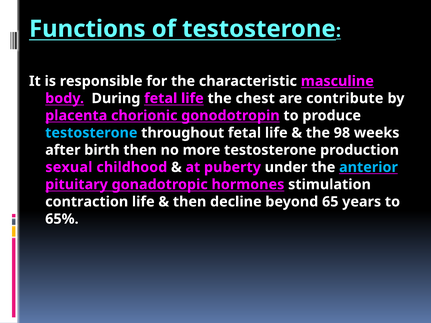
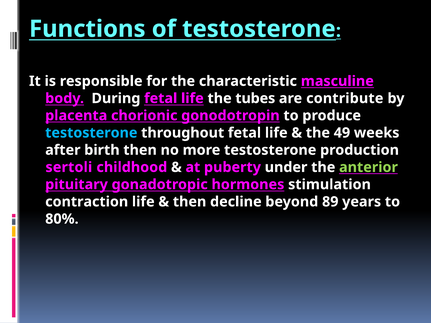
chest: chest -> tubes (255, 98)
98: 98 -> 49 (342, 133)
sexual: sexual -> sertoli (69, 167)
anterior colour: light blue -> light green (368, 167)
65: 65 -> 89 (330, 202)
65%: 65% -> 80% (62, 219)
